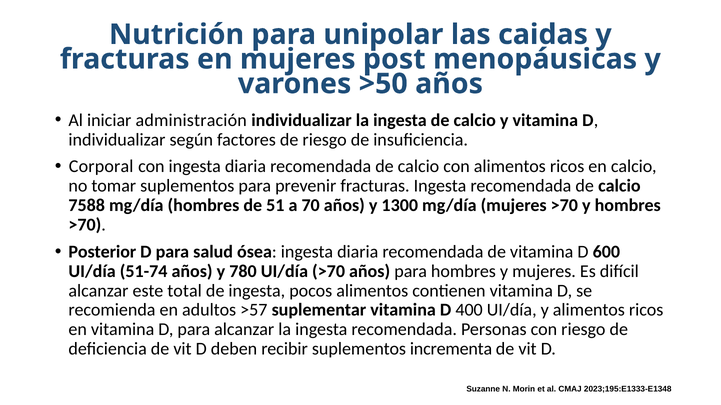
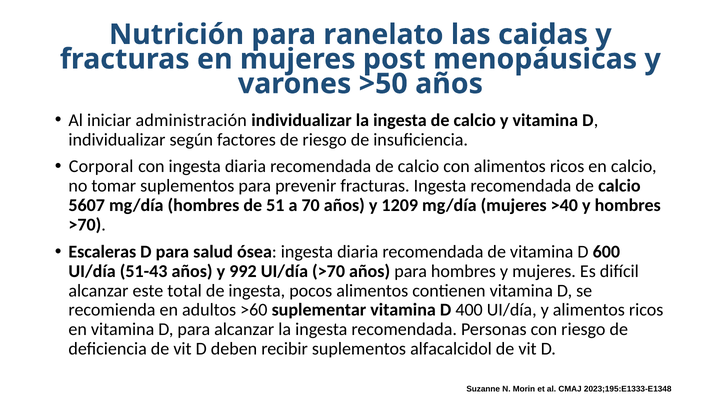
unipolar: unipolar -> ranelato (383, 35)
7588: 7588 -> 5607 (87, 206)
1300: 1300 -> 1209 (400, 206)
mujeres >70: >70 -> >40 (564, 206)
Posterior: Posterior -> Escaleras (102, 252)
51-74: 51-74 -> 51-43 (144, 272)
780: 780 -> 992 (243, 272)
>57: >57 -> >60 (254, 310)
incrementa: incrementa -> alfacalcidol (451, 349)
